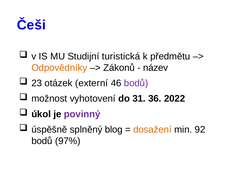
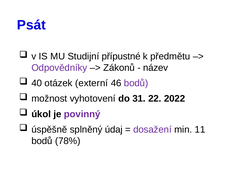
Češi: Češi -> Psát (31, 25)
turistická: turistická -> přípustné (121, 56)
Odpovědníky colour: orange -> purple (59, 68)
23: 23 -> 40 (37, 83)
36: 36 -> 22 (155, 99)
blog: blog -> údaj (114, 130)
dosažení colour: orange -> purple (152, 130)
92: 92 -> 11 (200, 130)
97%: 97% -> 78% (68, 141)
